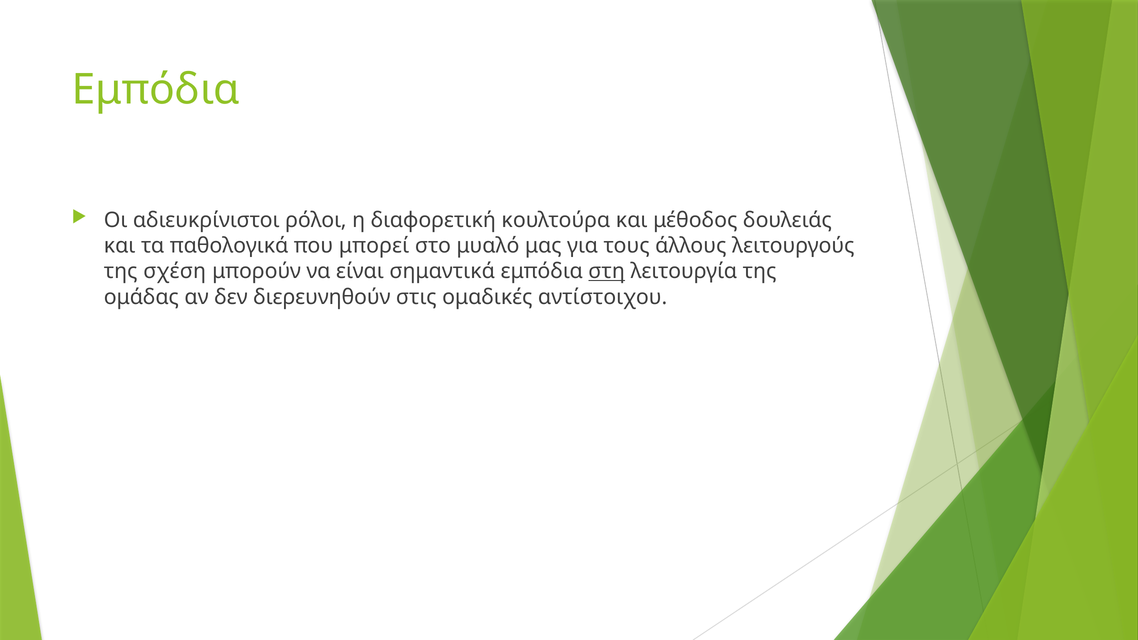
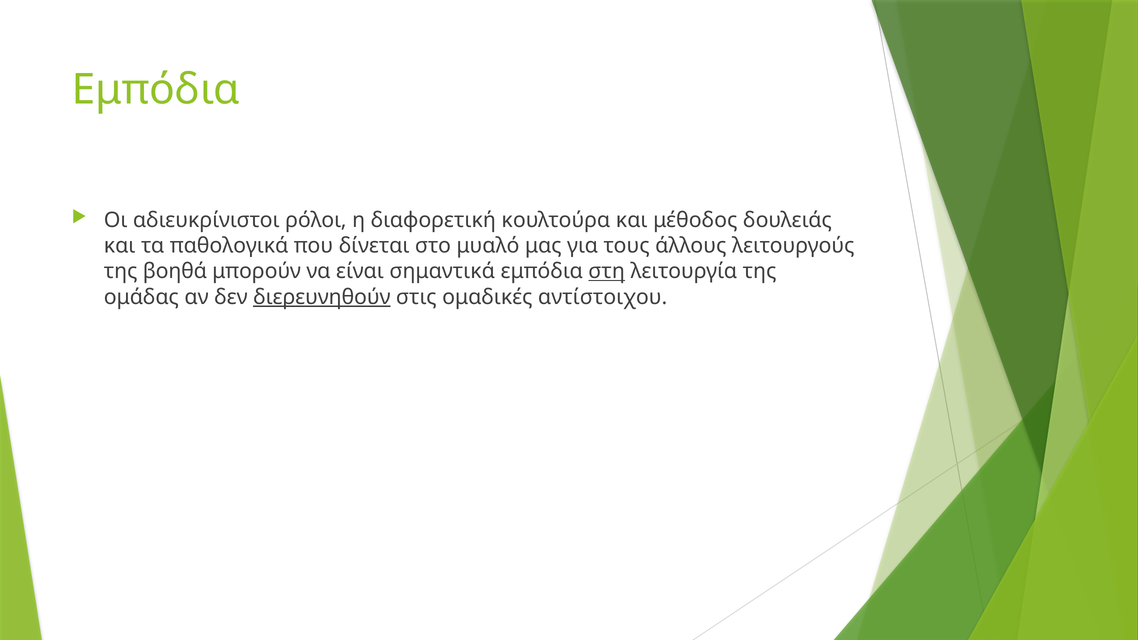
μπορεί: μπορεί -> δίνεται (374, 246)
σχέση: σχέση -> βοηθά (175, 271)
διερευνηθούν underline: none -> present (322, 297)
